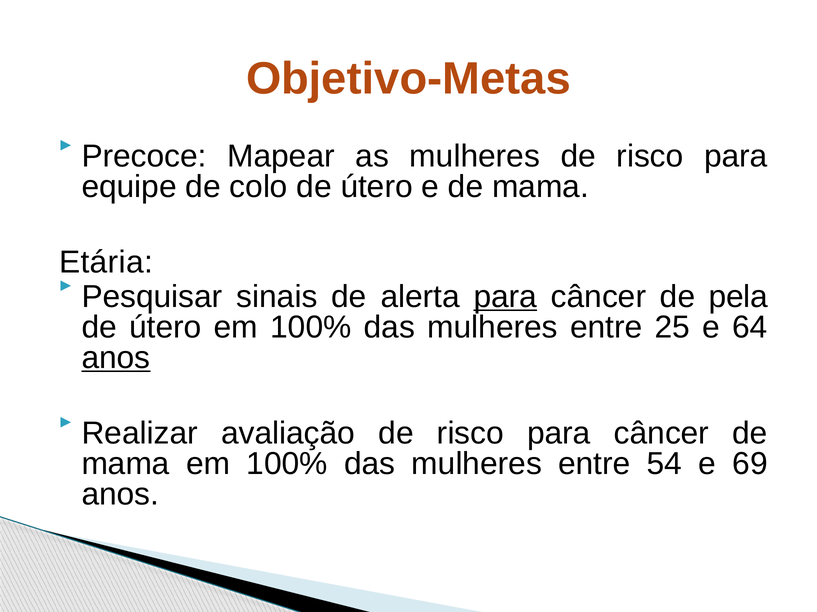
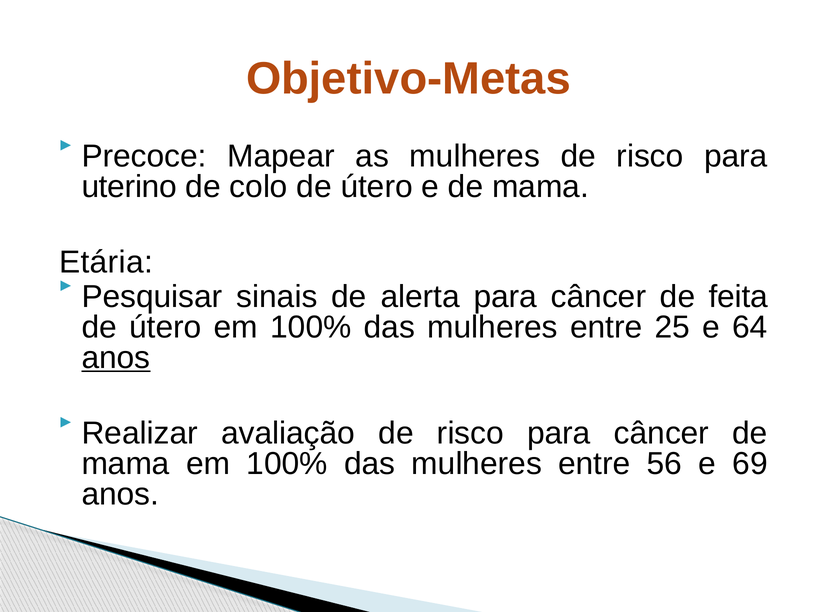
equipe: equipe -> uterino (129, 187)
para underline: present -> none (505, 297)
pela: pela -> feita (738, 297)
54: 54 -> 56 (664, 464)
